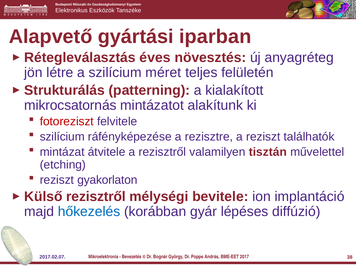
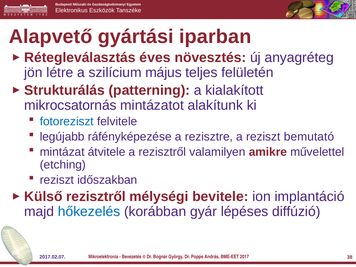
méret: méret -> május (163, 73)
fotoreziszt colour: red -> blue (67, 122)
szilícium: szilícium -> legújabb (62, 137)
találhatók: találhatók -> bemutató (309, 137)
tisztán: tisztán -> amikre (268, 152)
gyakorlaton: gyakorlaton -> időszakban (107, 180)
